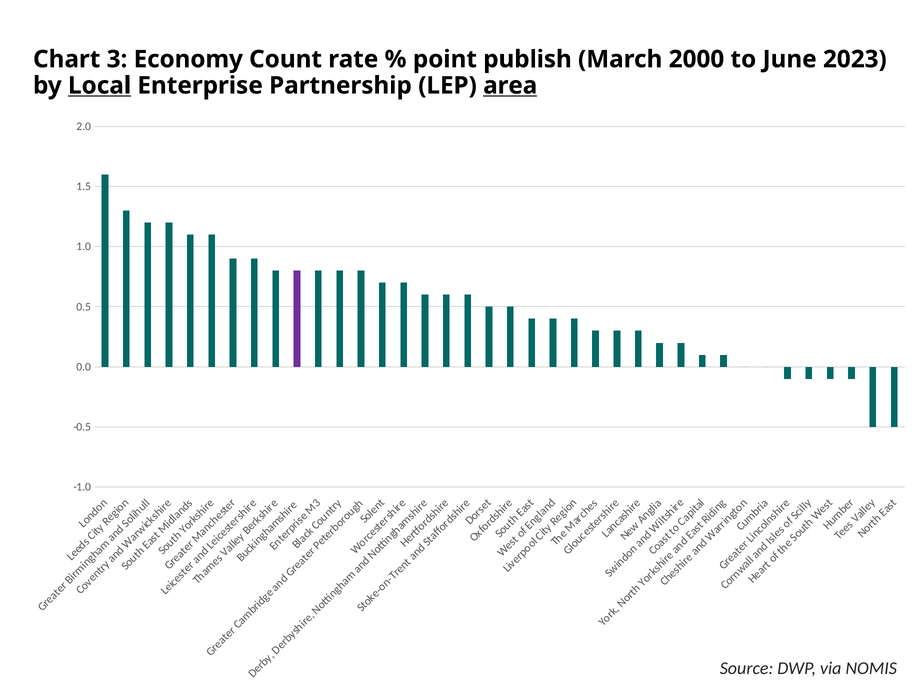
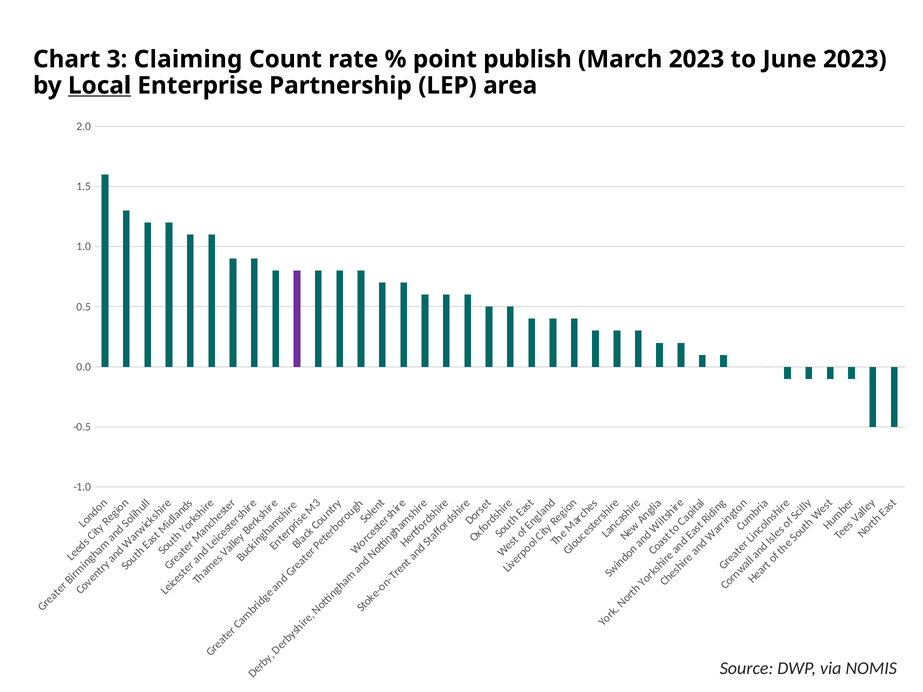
Economy: Economy -> Claiming (188, 59)
March 2000: 2000 -> 2023 (696, 59)
area underline: present -> none (510, 86)
